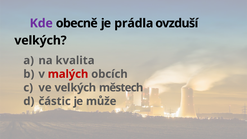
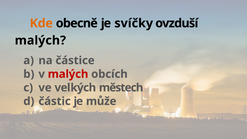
Kde colour: purple -> orange (41, 23)
prádla: prádla -> svíčky (134, 23)
velkých: velkých -> malých (40, 40)
kvalita: kvalita -> částice (75, 60)
